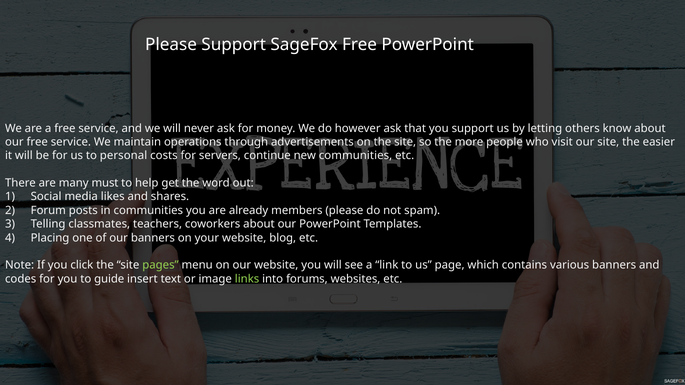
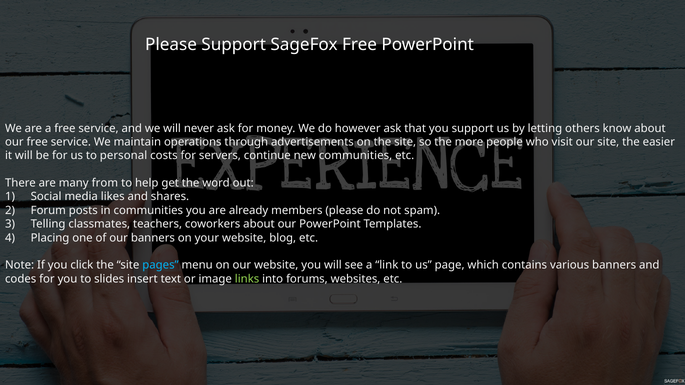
must: must -> from (105, 183)
pages colour: light green -> light blue (161, 265)
guide: guide -> slides (109, 279)
